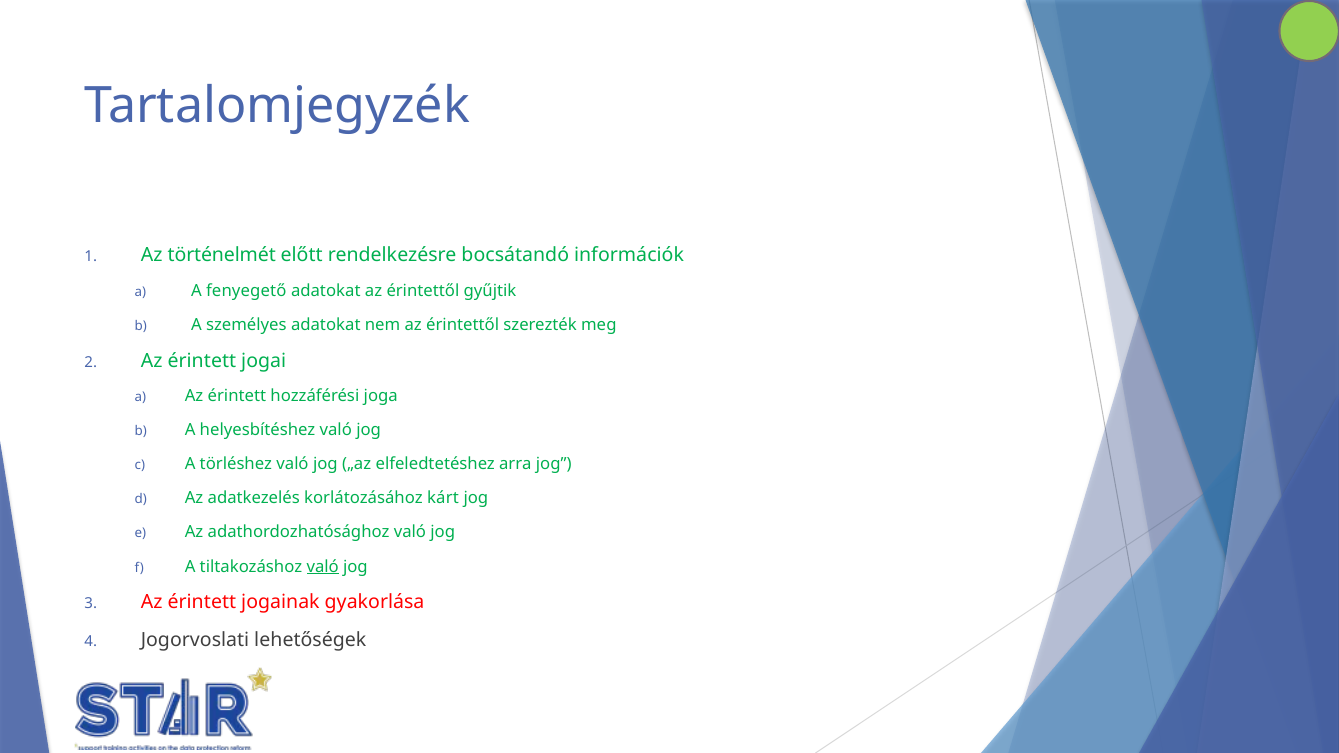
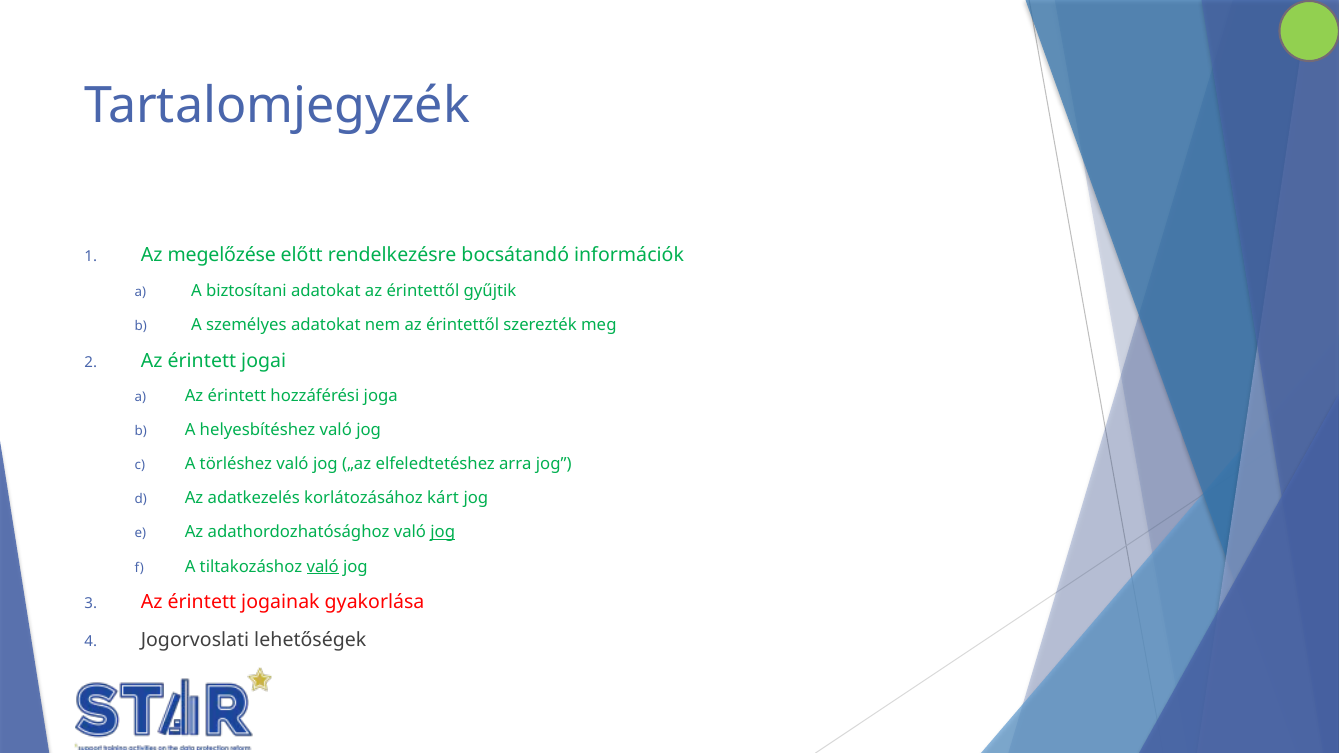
történelmét: történelmét -> megelőzése (222, 255)
fenyegető: fenyegető -> biztosítani (246, 291)
jog underline: none -> present (443, 533)
